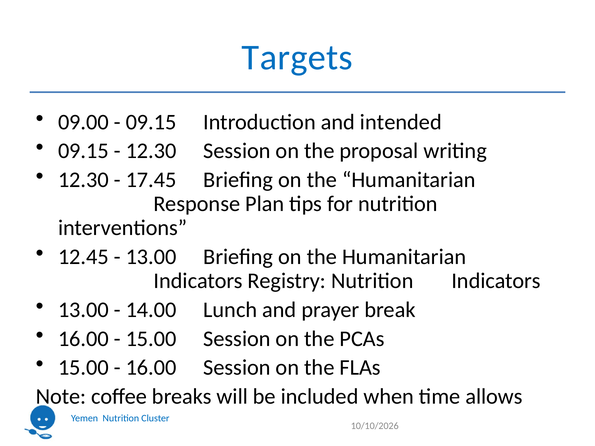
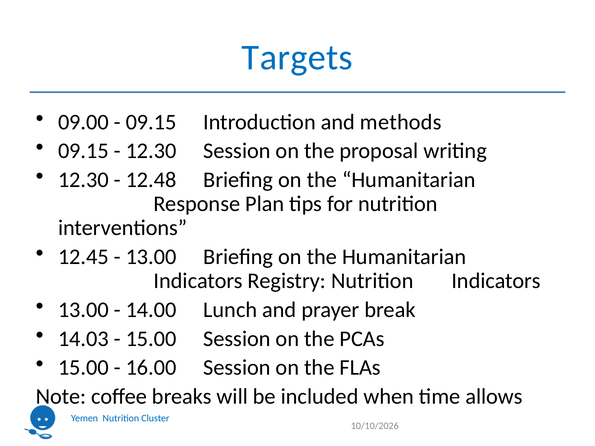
intended: intended -> methods (401, 122)
17.45: 17.45 -> 12.48 (151, 180)
16.00: 16.00 -> 14.03 (83, 339)
